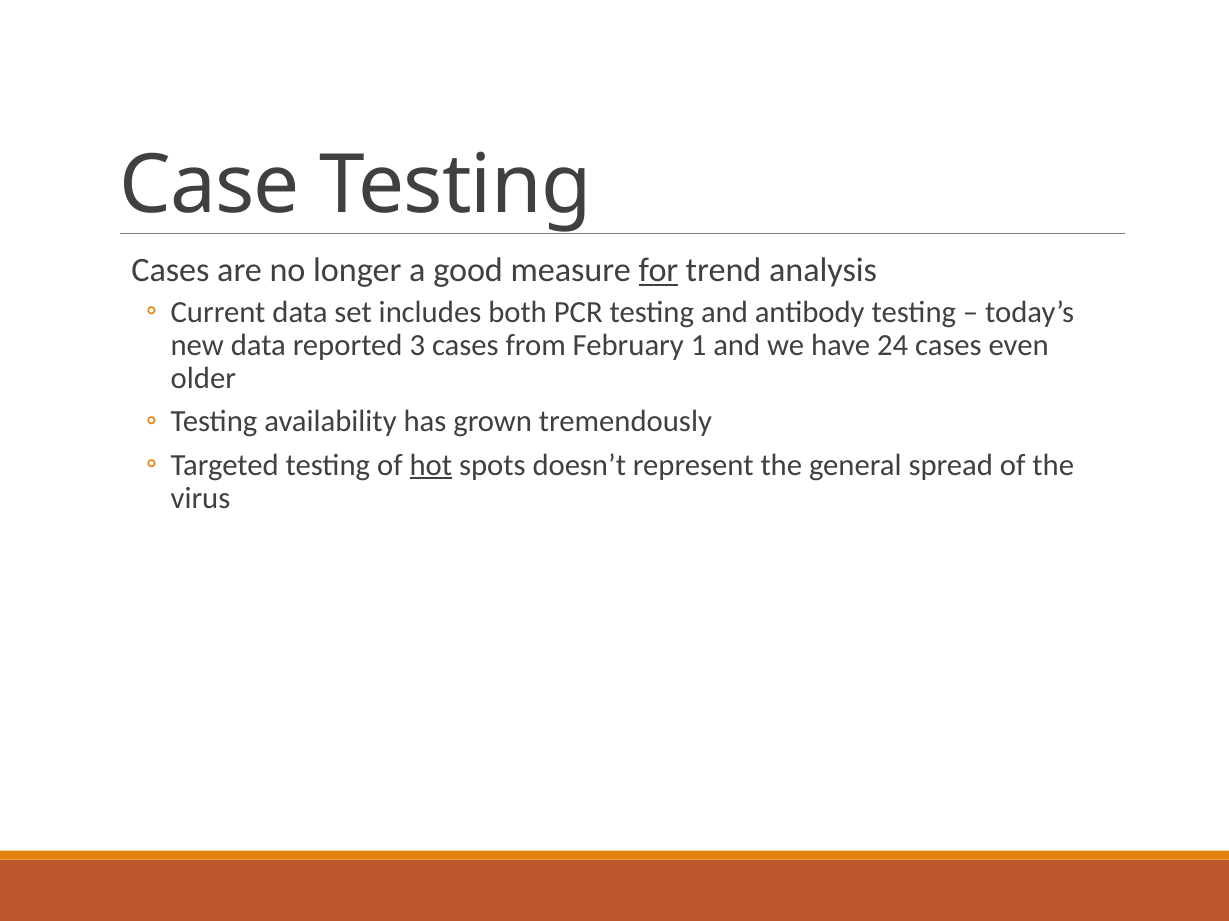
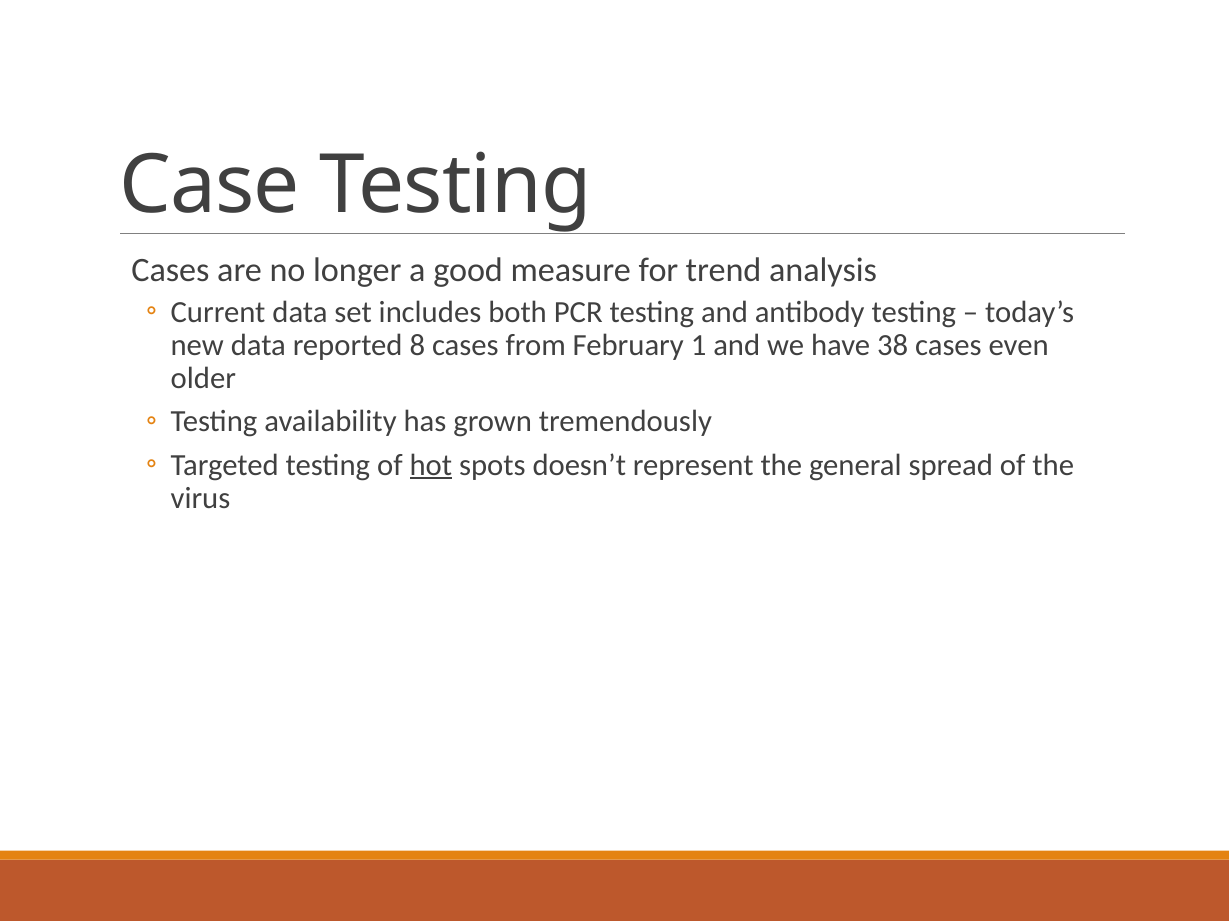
for underline: present -> none (658, 271)
3: 3 -> 8 (417, 346)
24: 24 -> 38 (893, 346)
